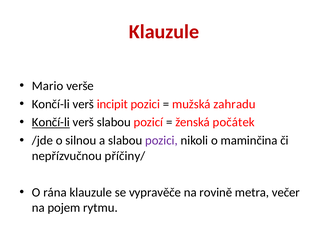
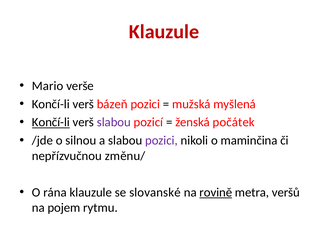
incipit: incipit -> bázeň (112, 104)
zahradu: zahradu -> myšlená (235, 104)
slabou colour: black -> purple (114, 122)
příčiny/: příčiny/ -> změnu/ (125, 156)
vypravěče: vypravěče -> slovanské (155, 192)
rovině underline: none -> present (216, 192)
večer: večer -> veršů (286, 192)
